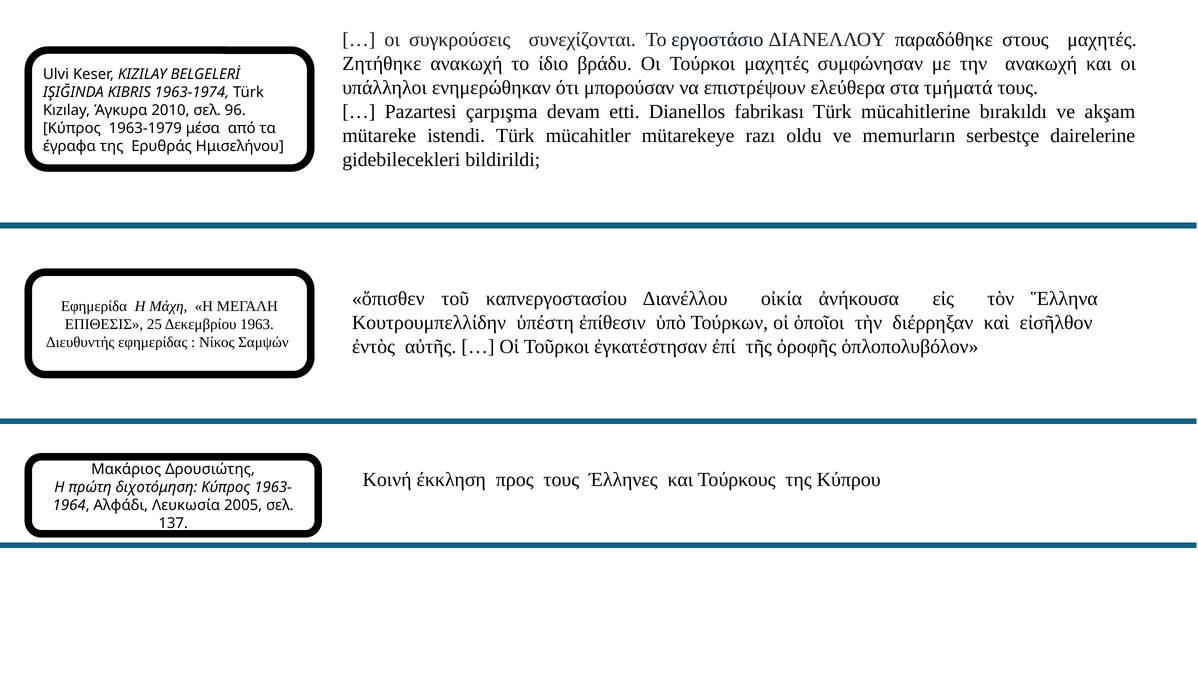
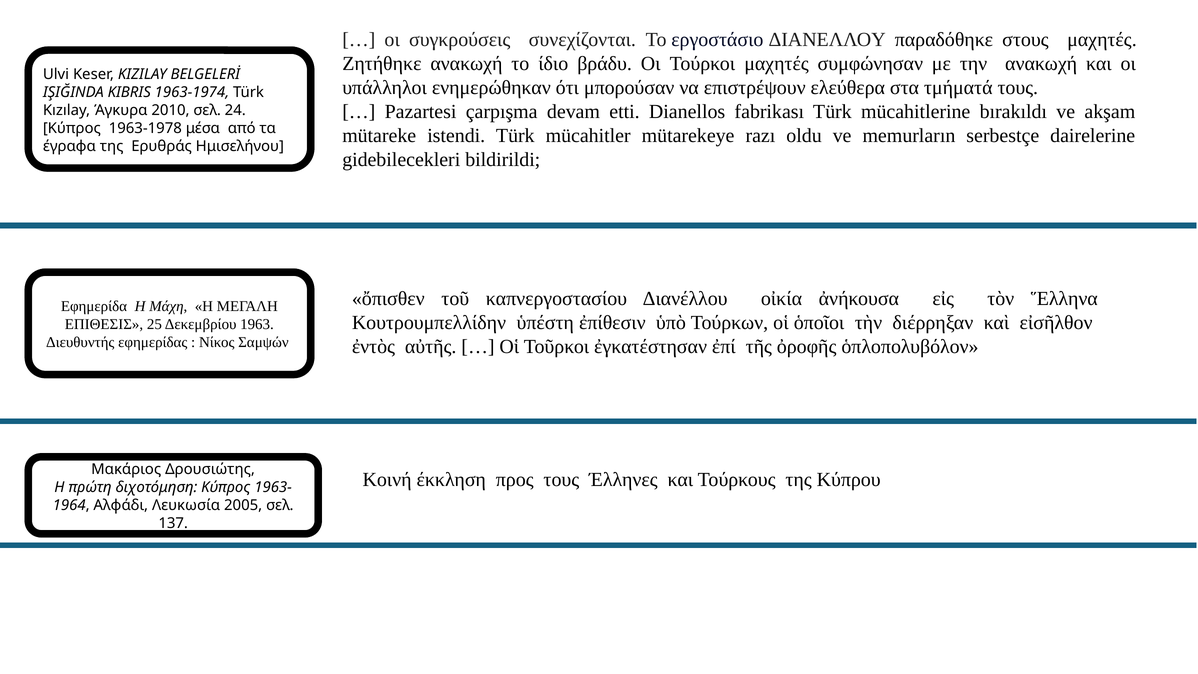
96: 96 -> 24 (235, 110)
1963-1979: 1963-1979 -> 1963-1978 (145, 128)
